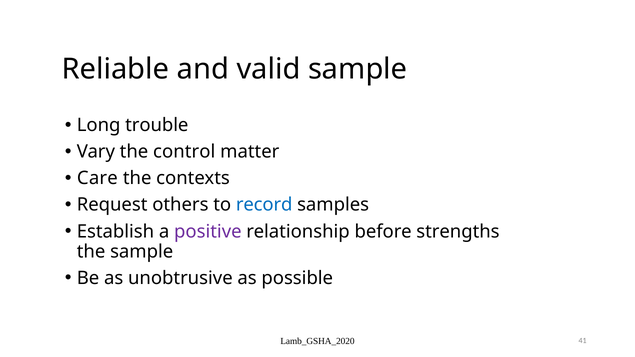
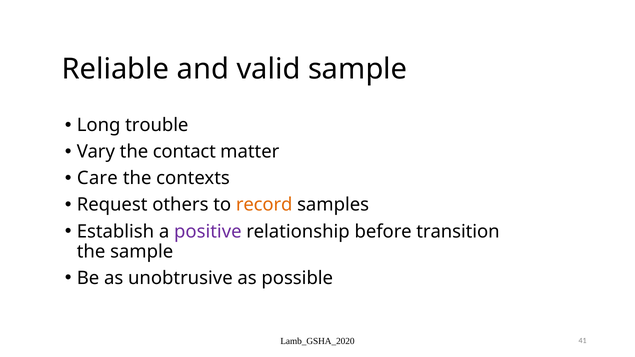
control: control -> contact (184, 152)
record colour: blue -> orange (264, 205)
strengths: strengths -> transition (458, 232)
